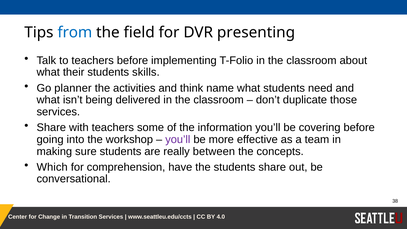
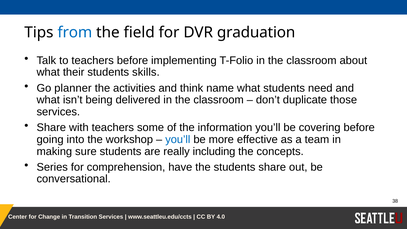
presenting: presenting -> graduation (256, 33)
you’ll colour: purple -> blue (178, 139)
between: between -> including (214, 151)
Which: Which -> Series (52, 167)
